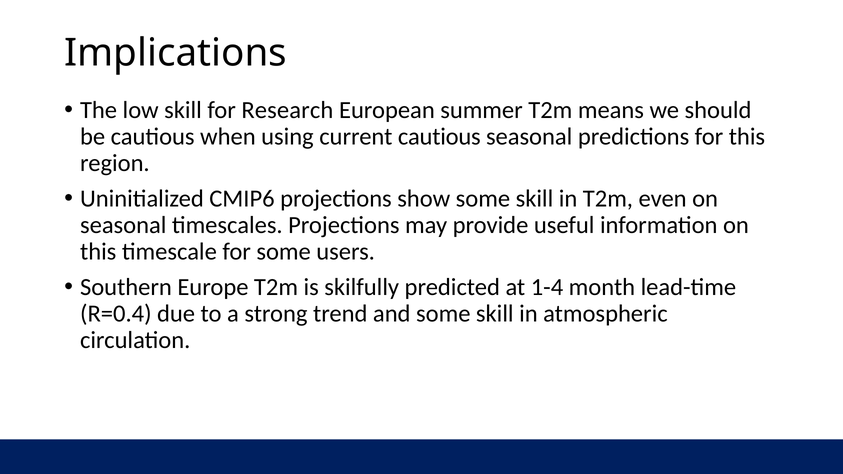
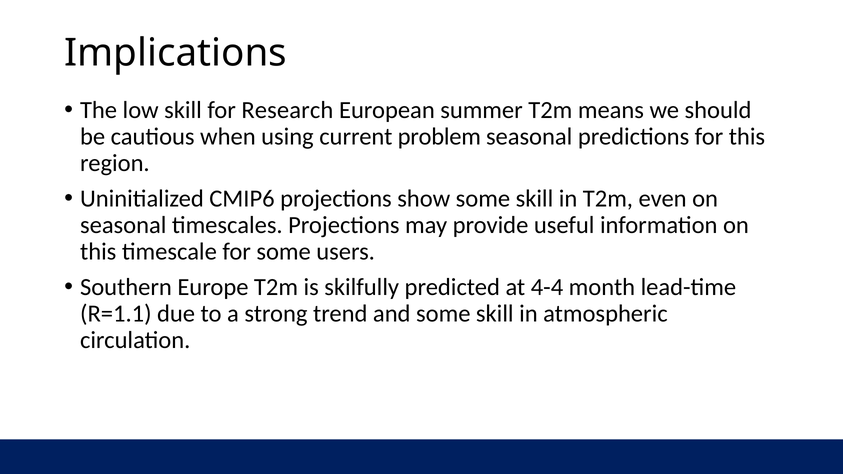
current cautious: cautious -> problem (439, 137)
1-4: 1-4 -> 4-4 (547, 287)
R=0.4: R=0.4 -> R=1.1 (116, 314)
